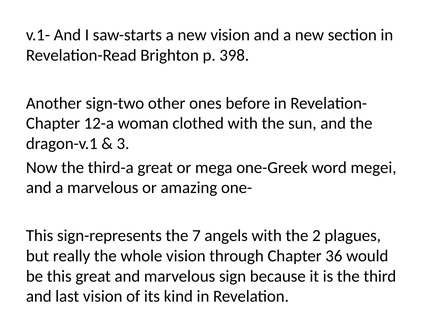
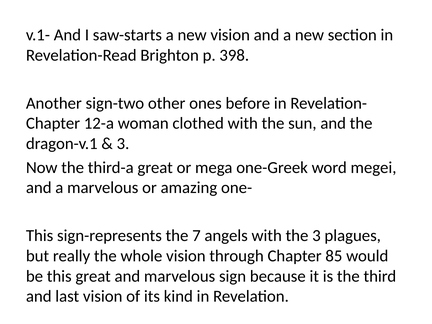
the 2: 2 -> 3 (316, 236)
36: 36 -> 85 (334, 256)
